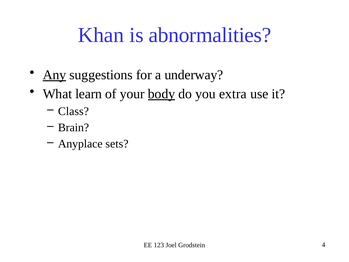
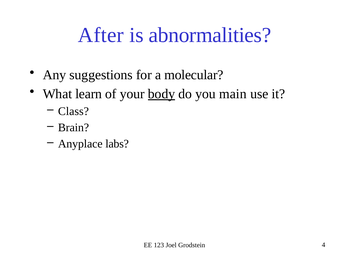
Khan: Khan -> After (101, 35)
Any underline: present -> none (54, 75)
underway: underway -> molecular (194, 75)
extra: extra -> main (233, 94)
sets: sets -> labs (117, 144)
